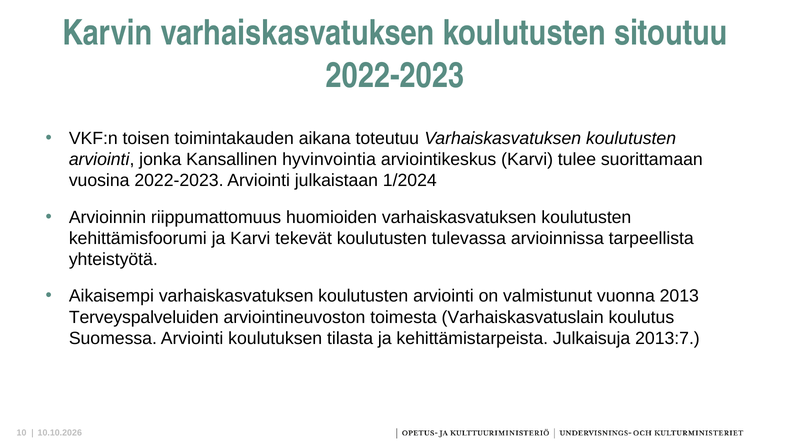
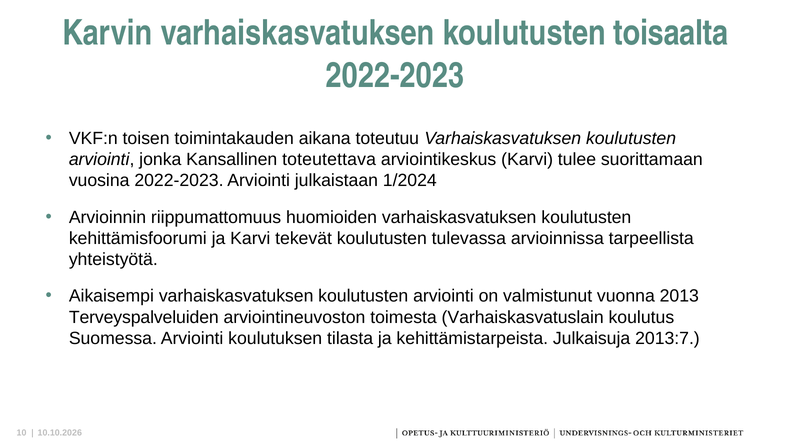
sitoutuu: sitoutuu -> toisaalta (671, 33)
hyvinvointia: hyvinvointia -> toteutettava (329, 160)
